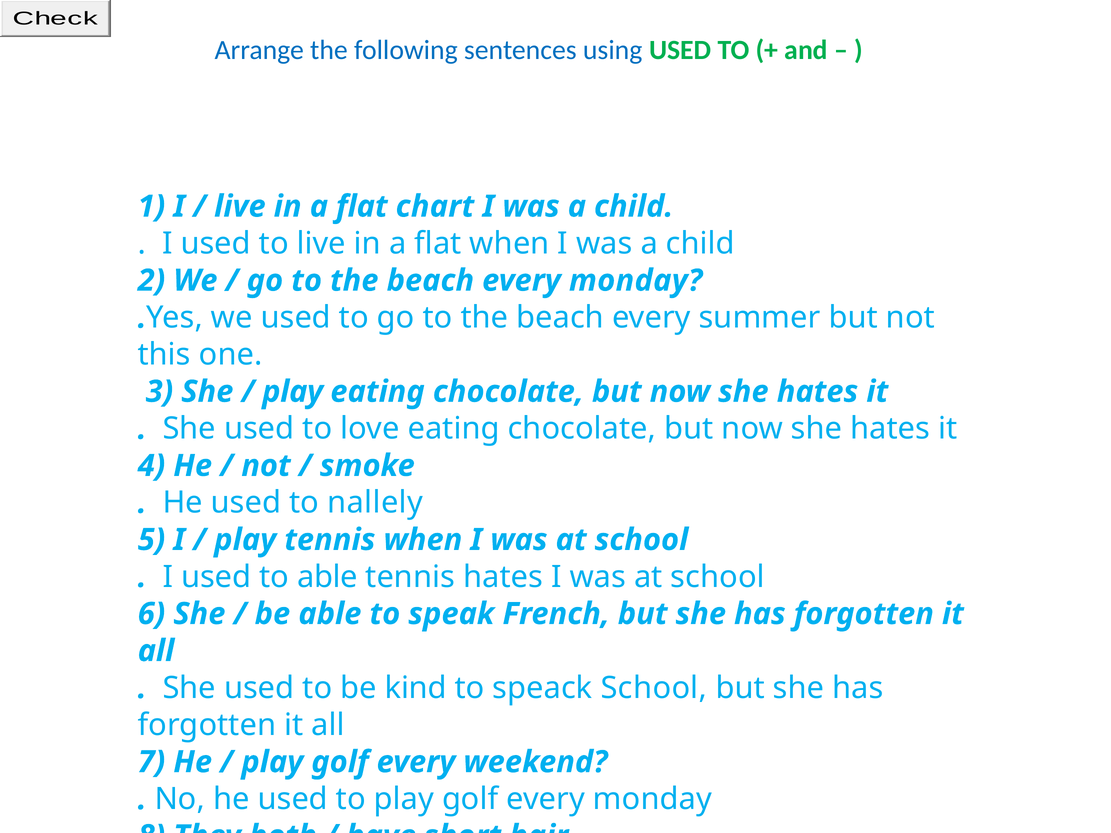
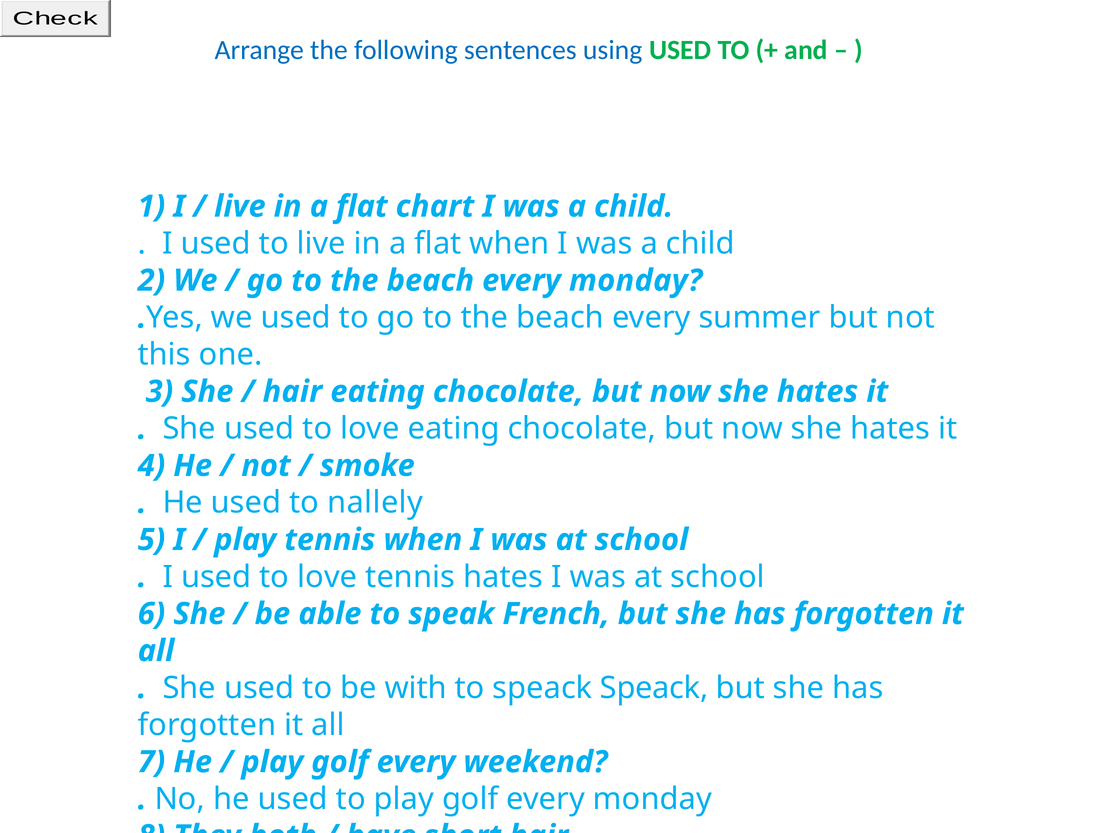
play: play -> hair (292, 392)
I used to able: able -> love (327, 577)
kind: kind -> with (416, 688)
speack School: School -> Speack (654, 688)
